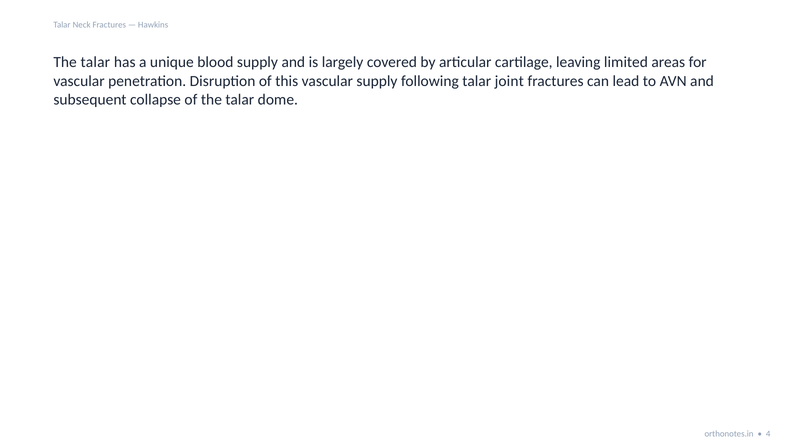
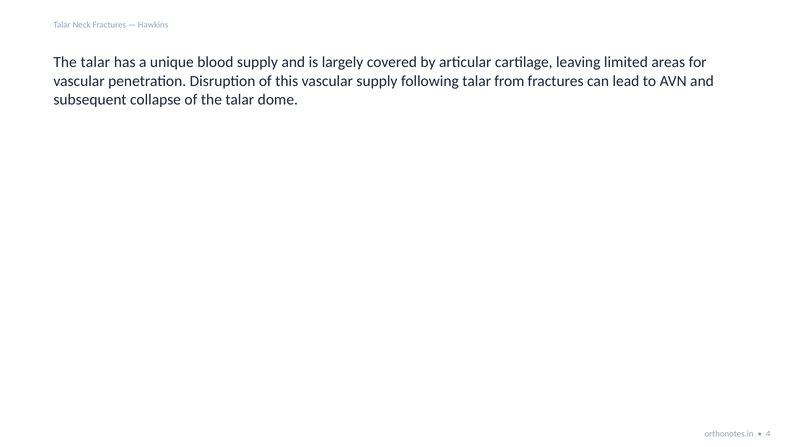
joint: joint -> from (509, 81)
